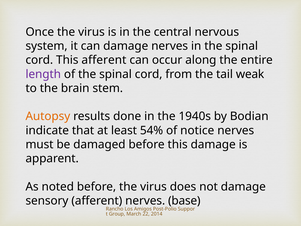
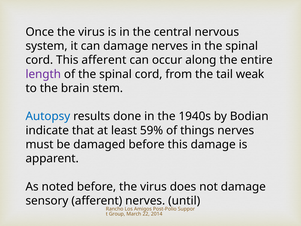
Autopsy colour: orange -> blue (48, 116)
54%: 54% -> 59% (152, 130)
notice: notice -> things (197, 130)
base: base -> until (184, 201)
